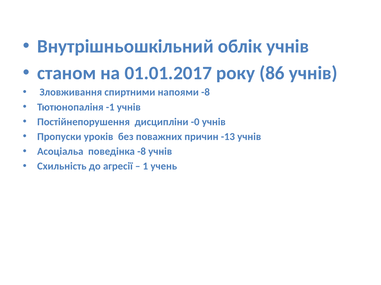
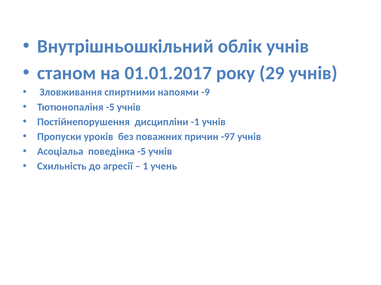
86: 86 -> 29 (272, 73)
напоями -8: -8 -> -9 (206, 93)
Тютюнопаліня -1: -1 -> -5 (110, 107)
-0: -0 -> -1 (195, 122)
-13: -13 -> -97 (228, 137)
поведінка -8: -8 -> -5 (142, 152)
